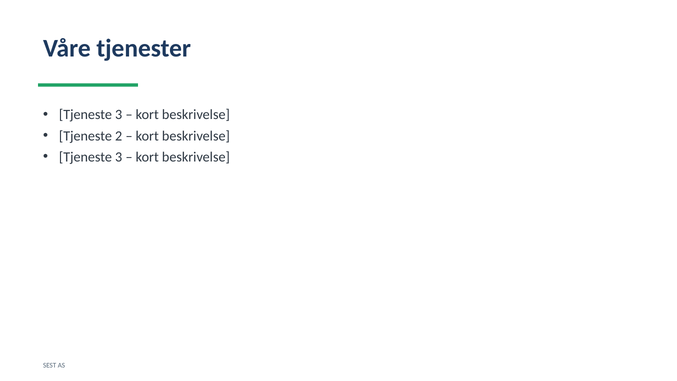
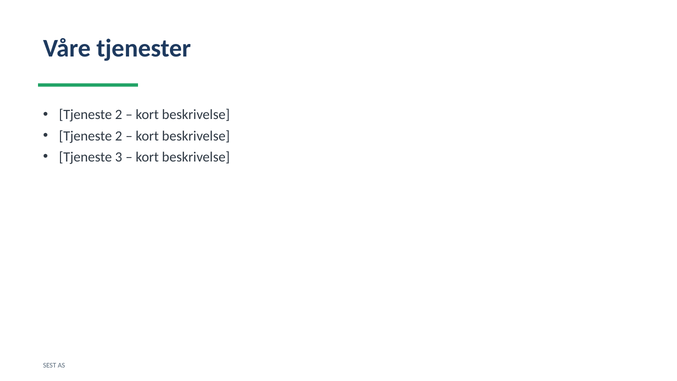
3: 3 -> 2 (119, 115)
